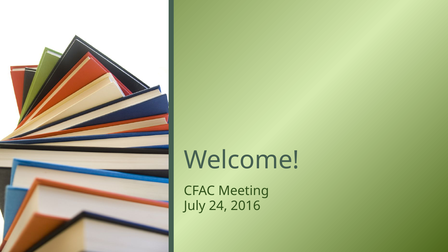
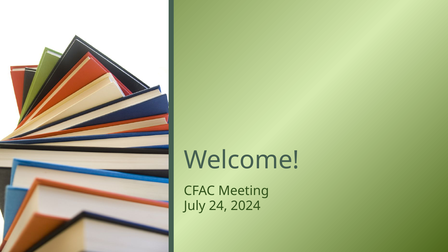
2016: 2016 -> 2024 (246, 206)
